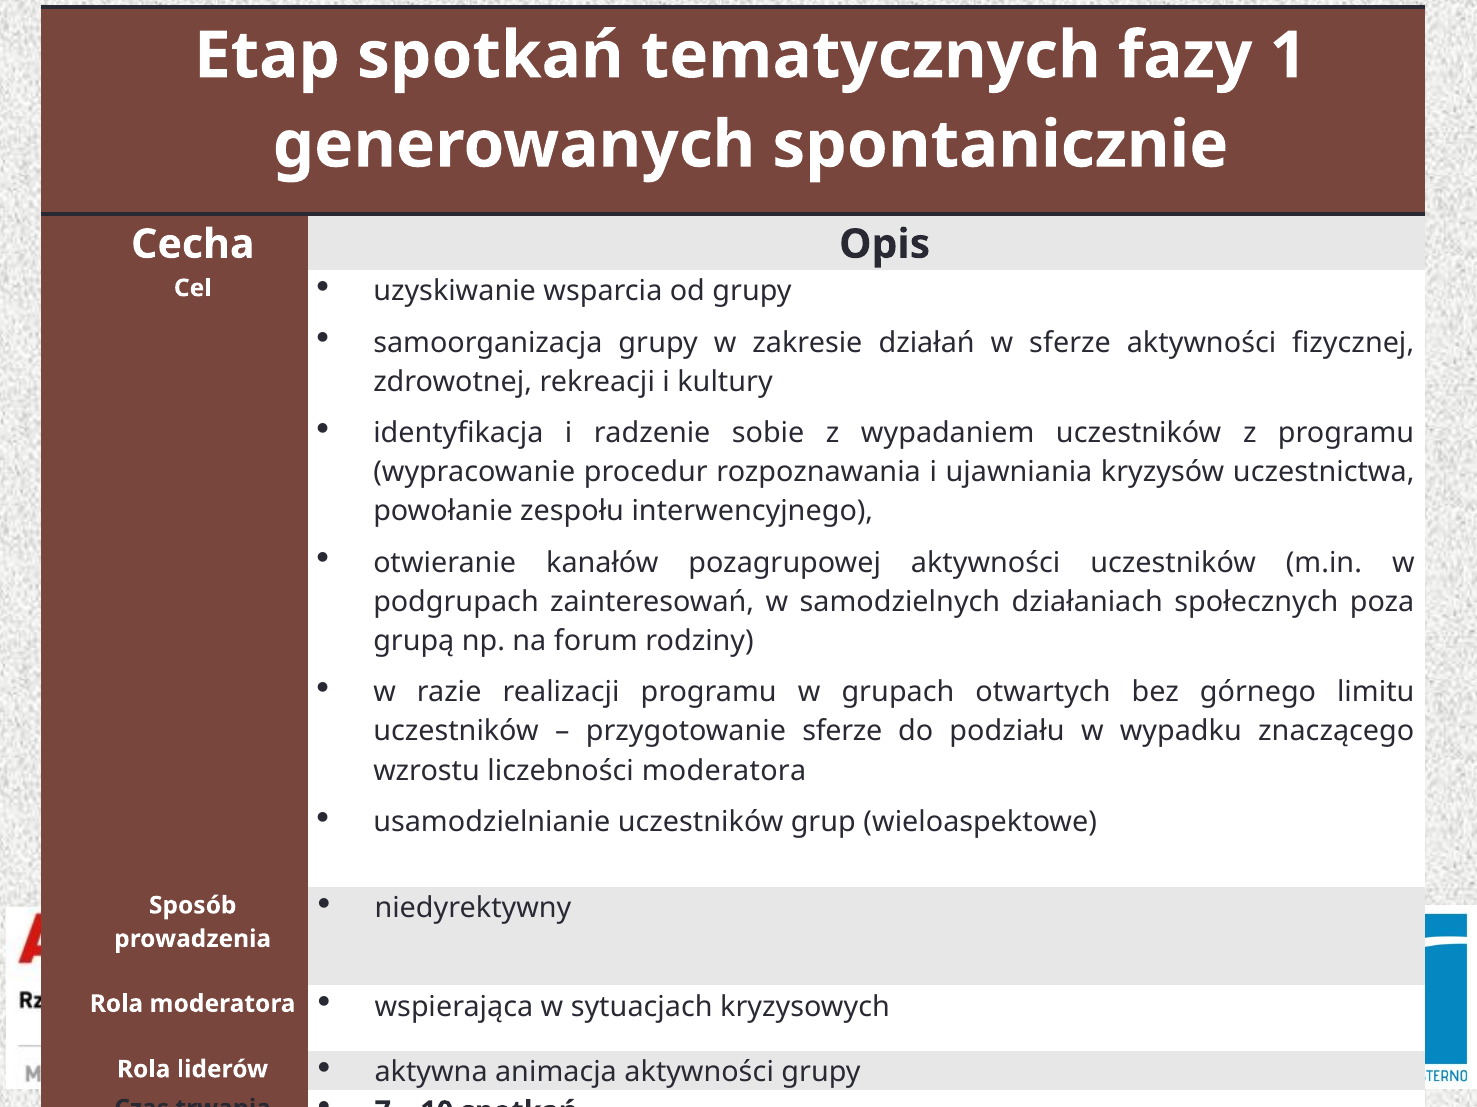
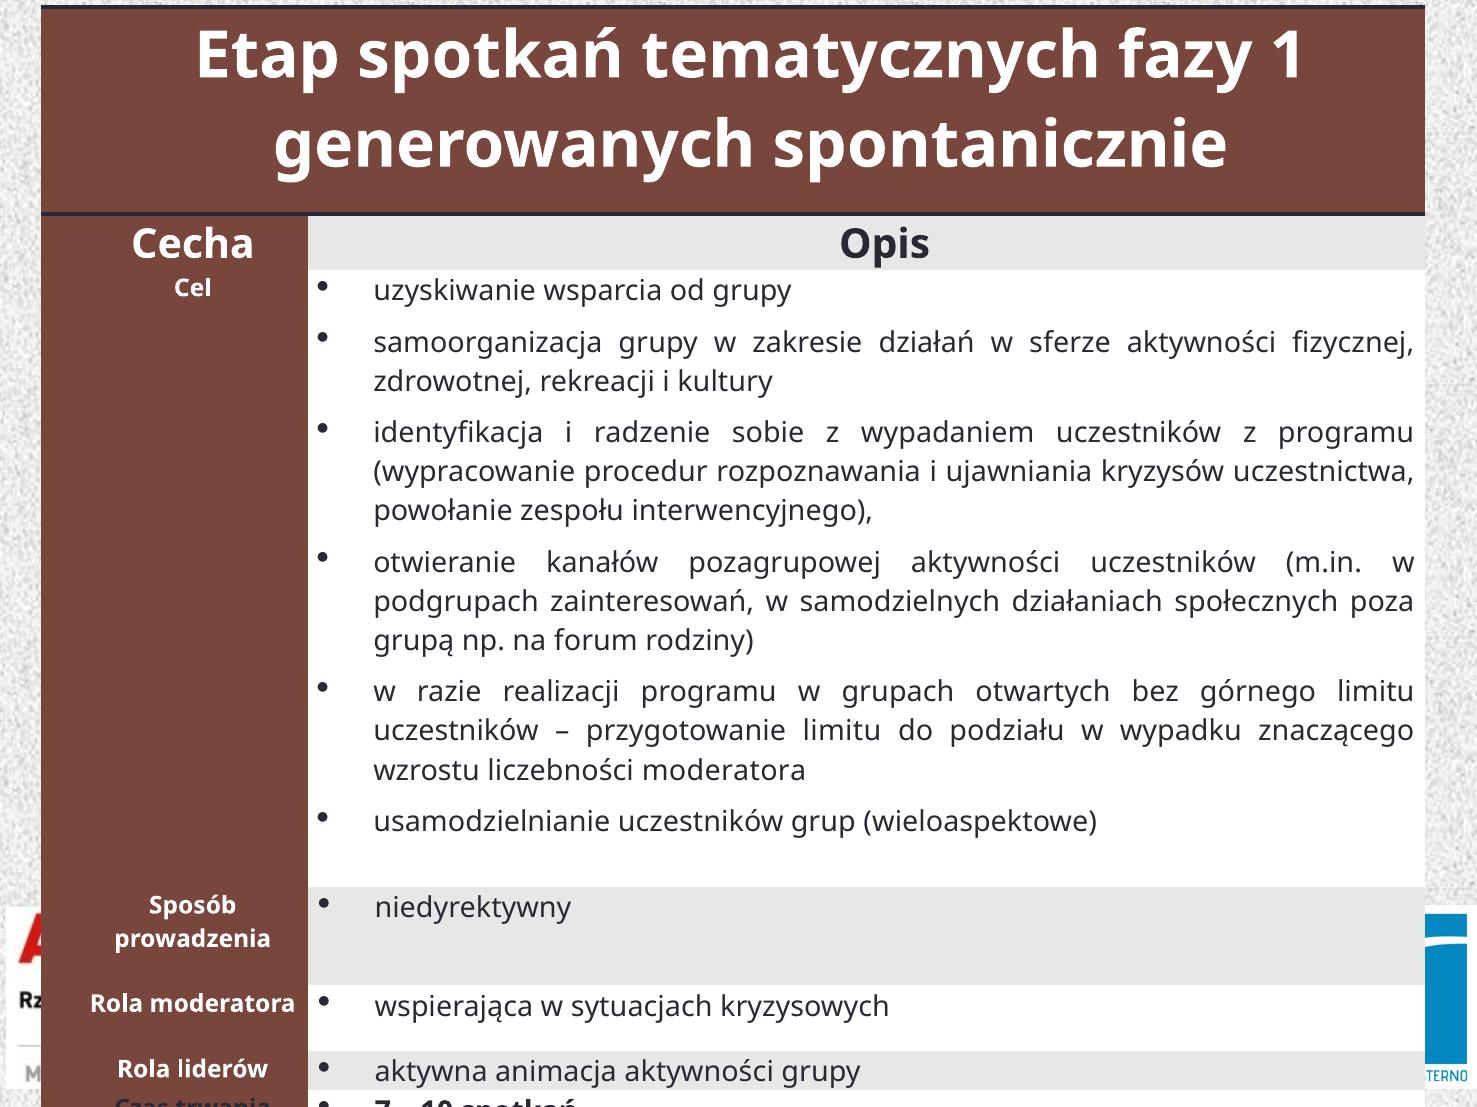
przygotowanie sferze: sferze -> limitu (842, 732)
